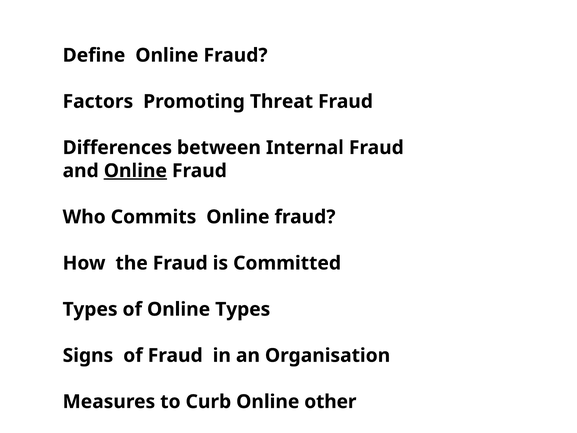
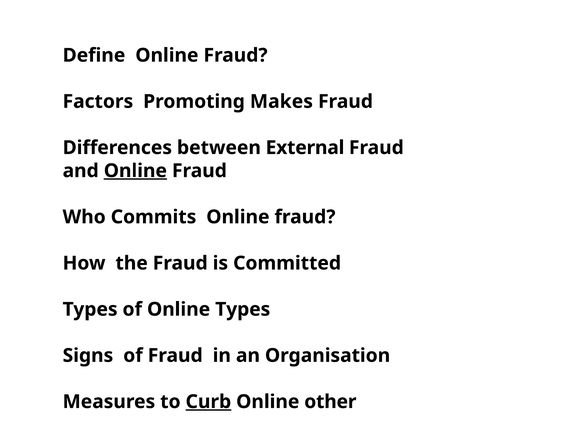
Threat: Threat -> Makes (281, 101)
Internal: Internal -> External (305, 148)
Curb underline: none -> present (208, 401)
